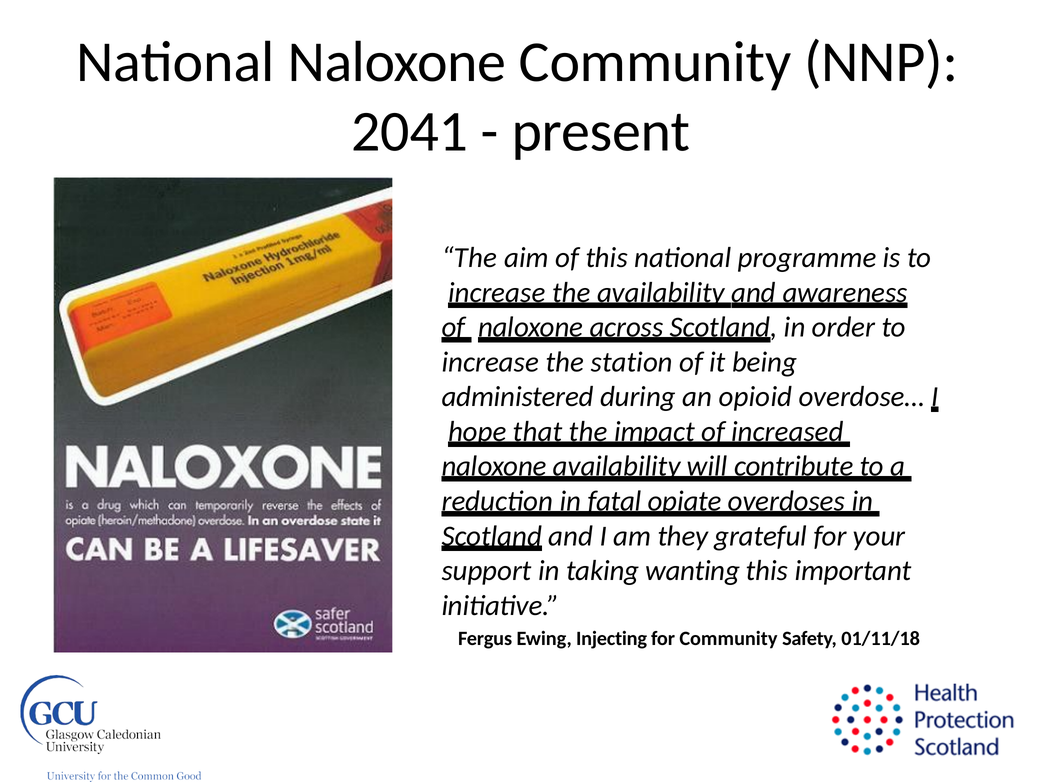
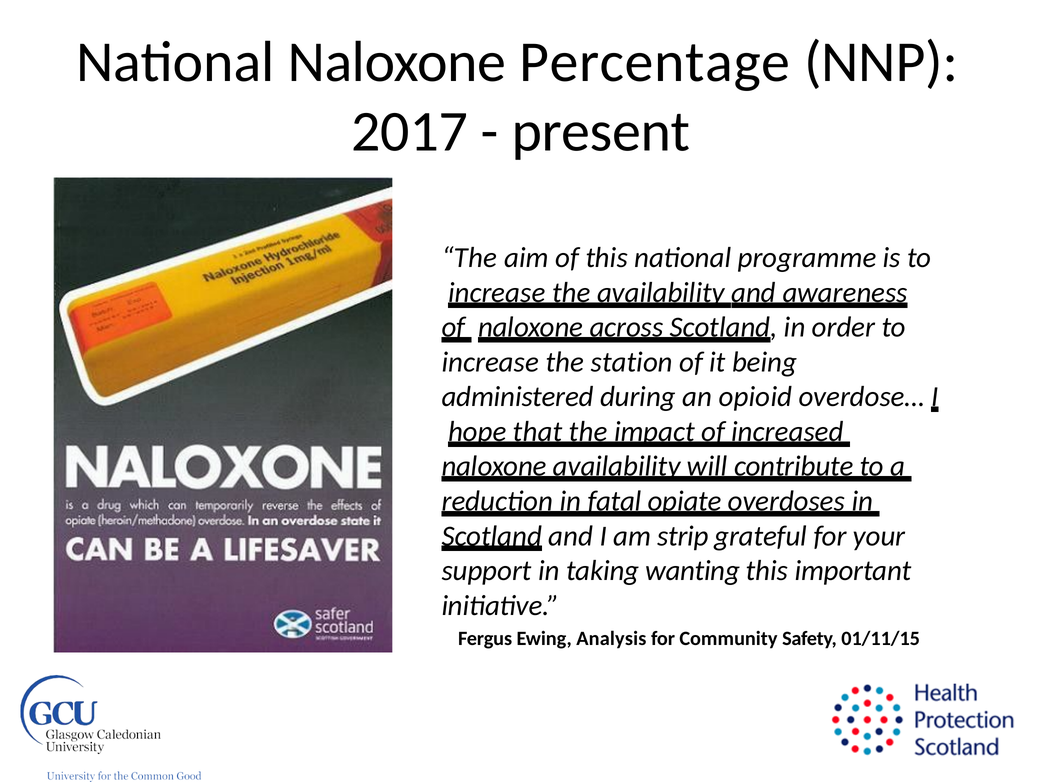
Naloxone Community: Community -> Percentage (655, 62)
2041: 2041 -> 2017 (410, 132)
they: they -> strip (683, 536)
Injecting: Injecting -> Analysis (611, 639)
01/11/18: 01/11/18 -> 01/11/15 (881, 639)
